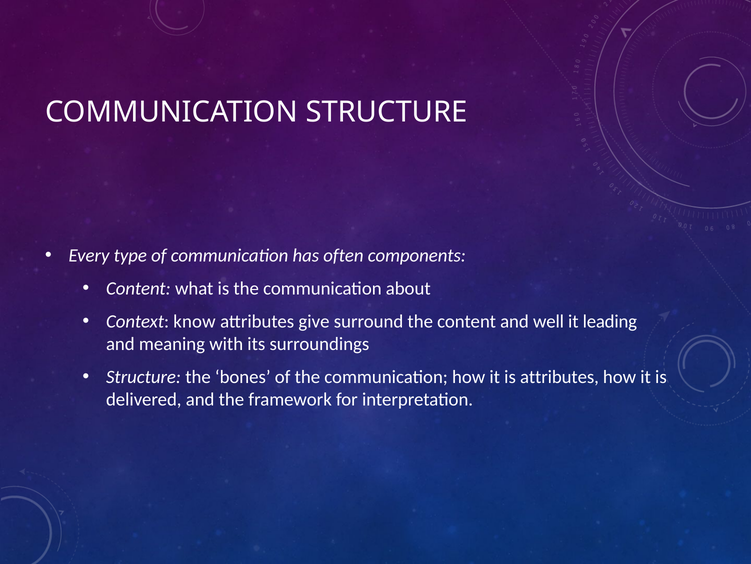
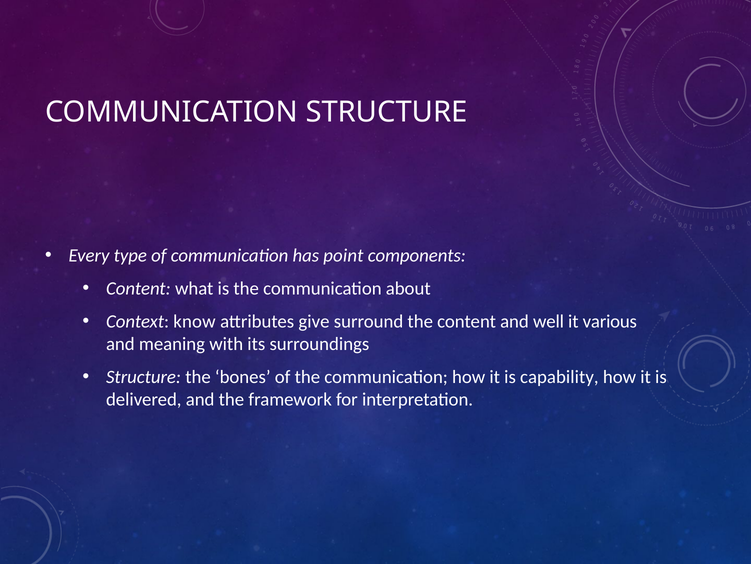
often: often -> point (343, 255)
leading: leading -> various (610, 321)
is attributes: attributes -> capability (559, 377)
